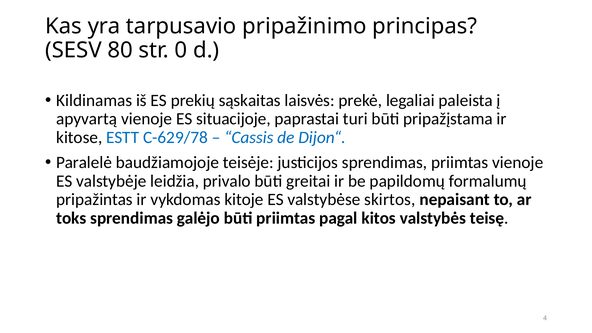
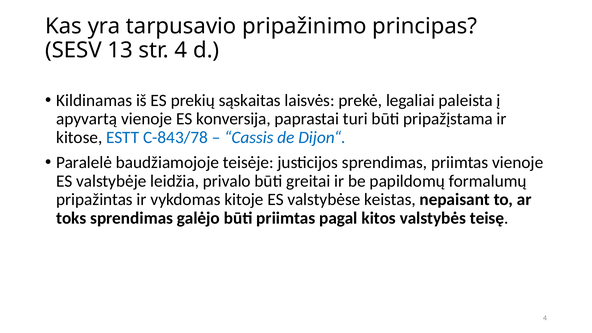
80: 80 -> 13 (120, 50)
str 0: 0 -> 4 (181, 50)
situacijoje: situacijoje -> konversija (233, 119)
C-629/78: C-629/78 -> C-843/78 (176, 138)
skirtos: skirtos -> keistas (390, 200)
